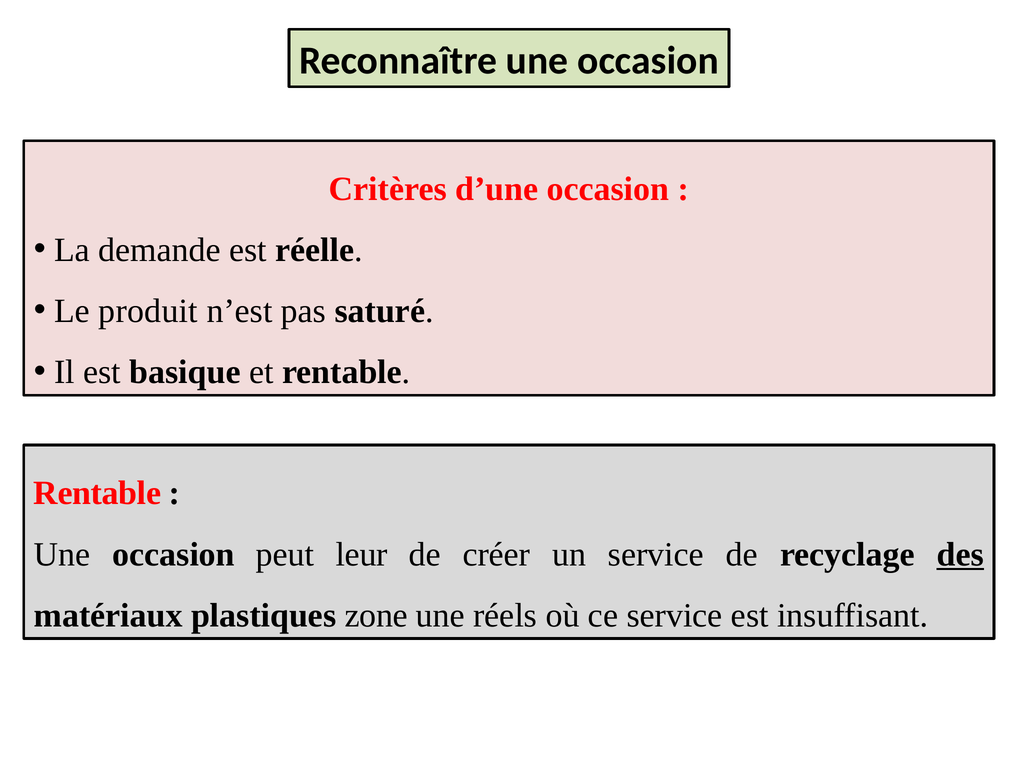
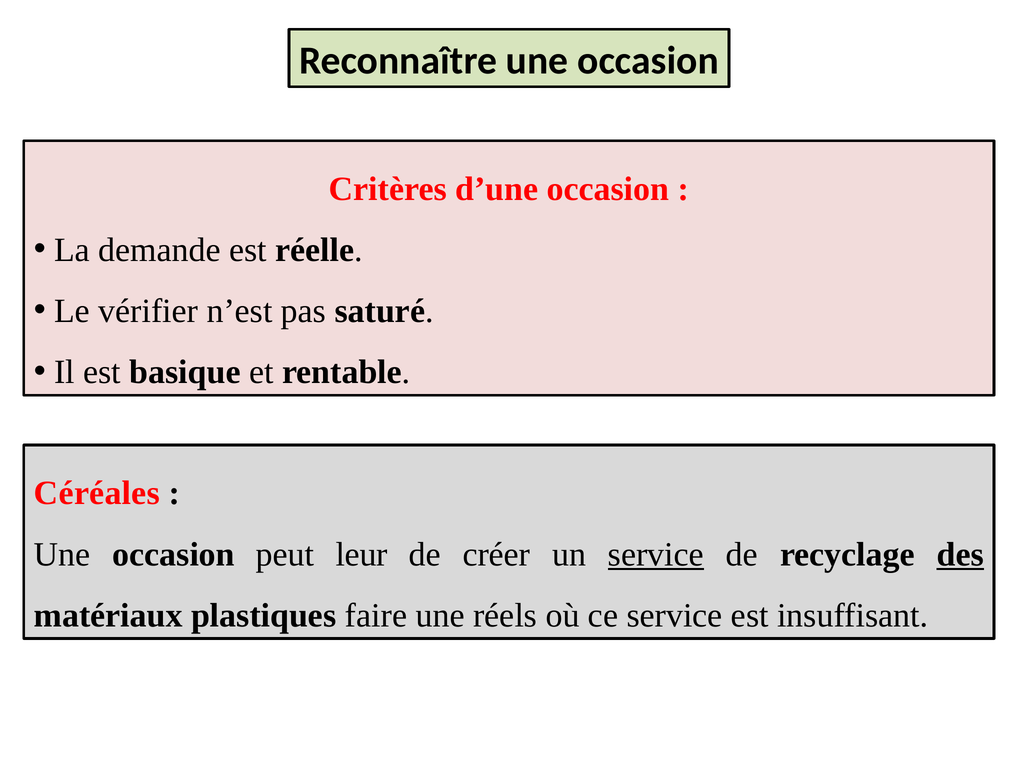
produit: produit -> vérifier (148, 311)
Rentable: Rentable -> Céréales (97, 493)
service underline: none -> present (656, 554)
zone: zone -> faire (376, 615)
